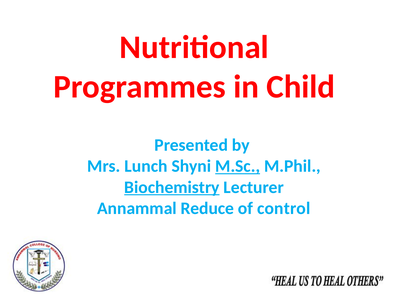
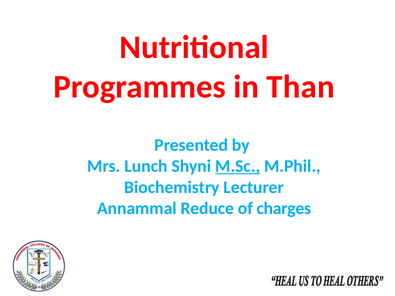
Child: Child -> Than (301, 87)
Biochemistry underline: present -> none (172, 187)
control: control -> charges (284, 208)
